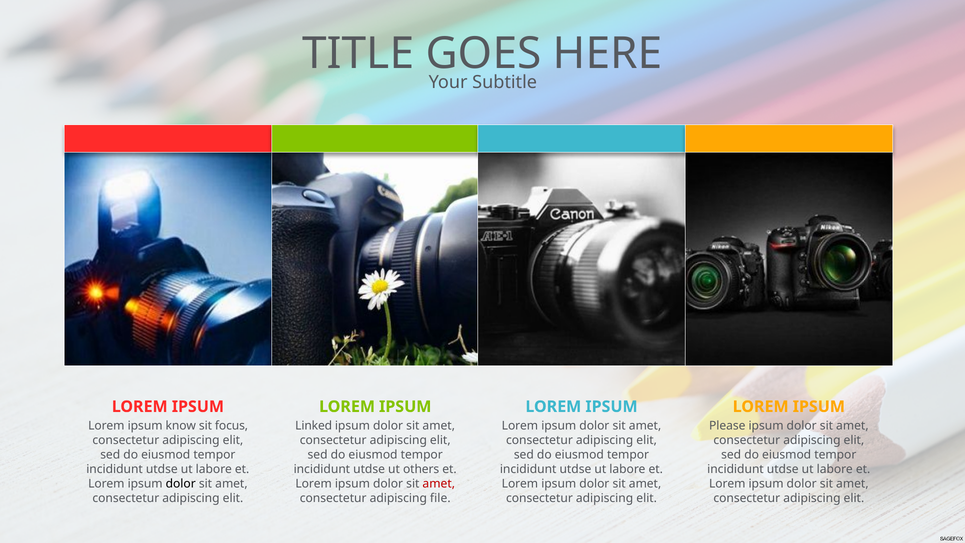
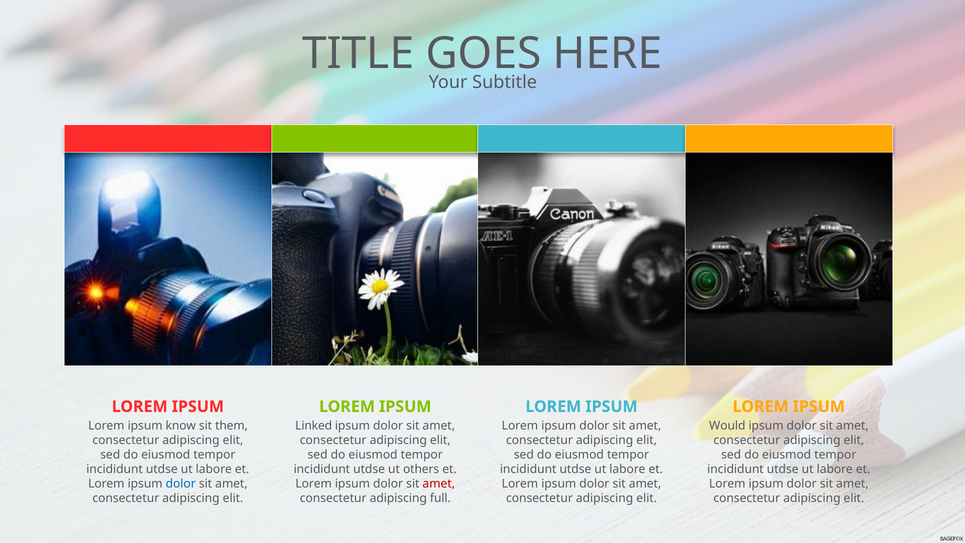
focus: focus -> them (231, 426)
Please: Please -> Would (727, 426)
dolor colour: black -> blue (181, 483)
file: file -> full (440, 498)
